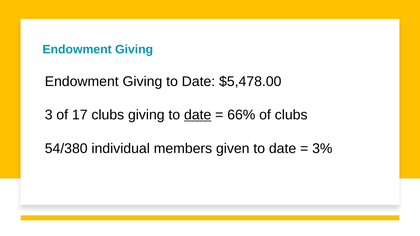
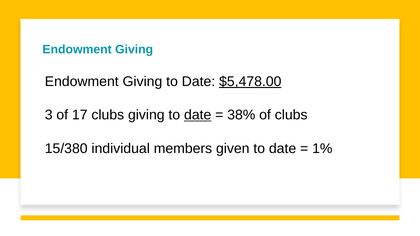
$5,478.00 underline: none -> present (250, 82)
66%: 66% -> 38% (241, 115)
54/380: 54/380 -> 15/380 (66, 149)
3%: 3% -> 1% (322, 149)
